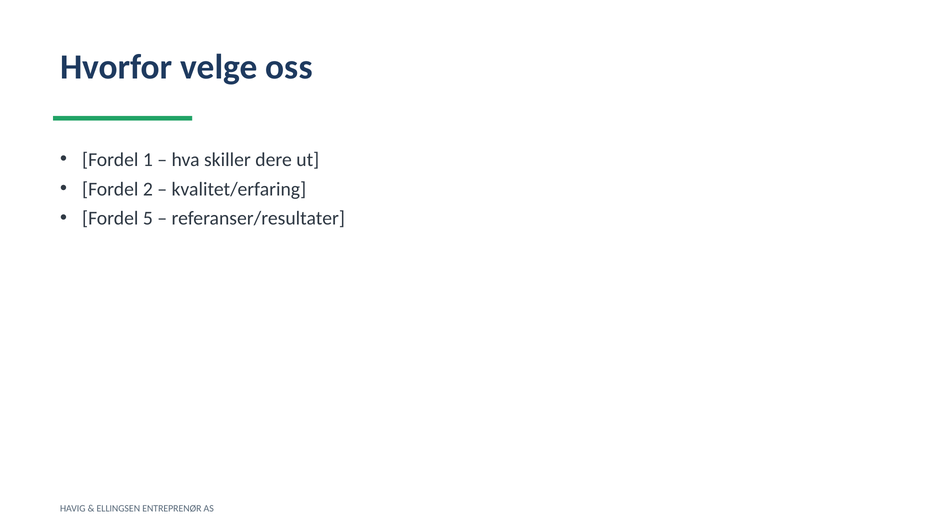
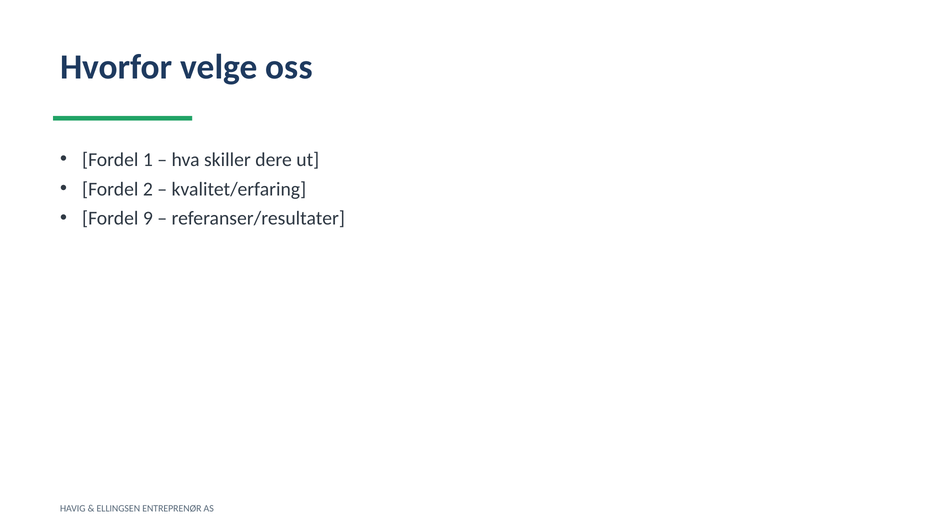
5: 5 -> 9 (148, 219)
